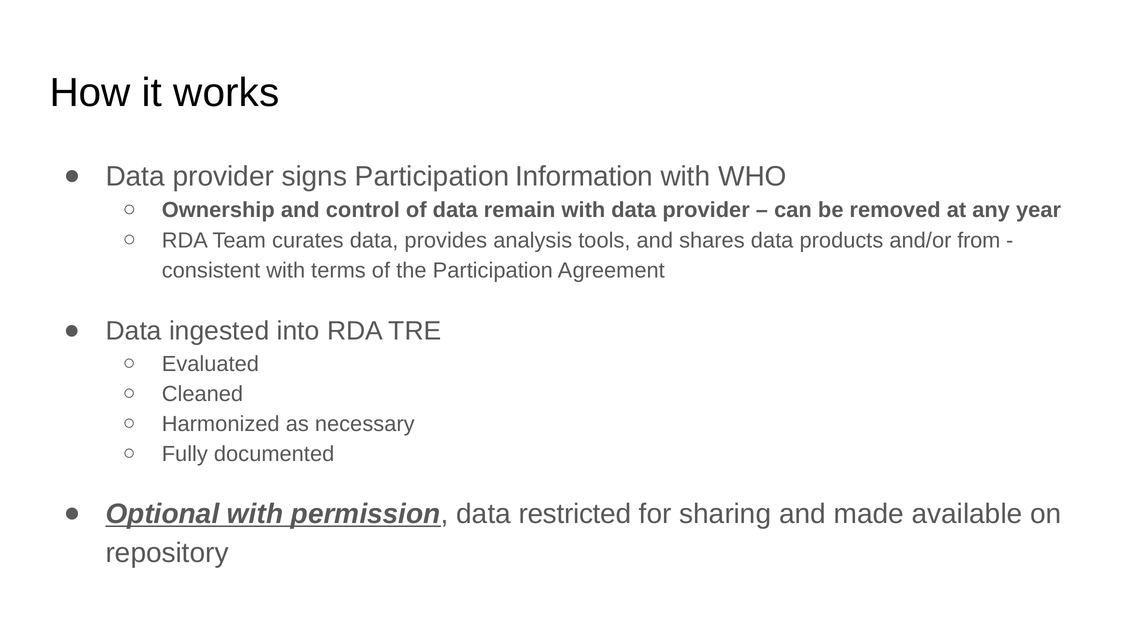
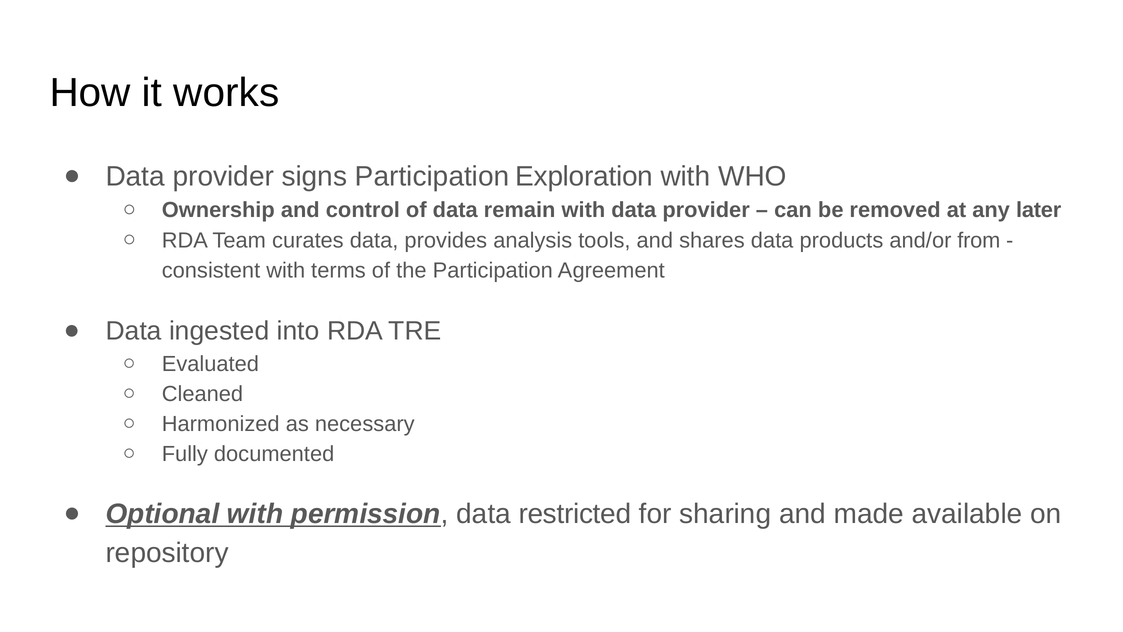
Information: Information -> Exploration (584, 177)
year: year -> later (1039, 210)
